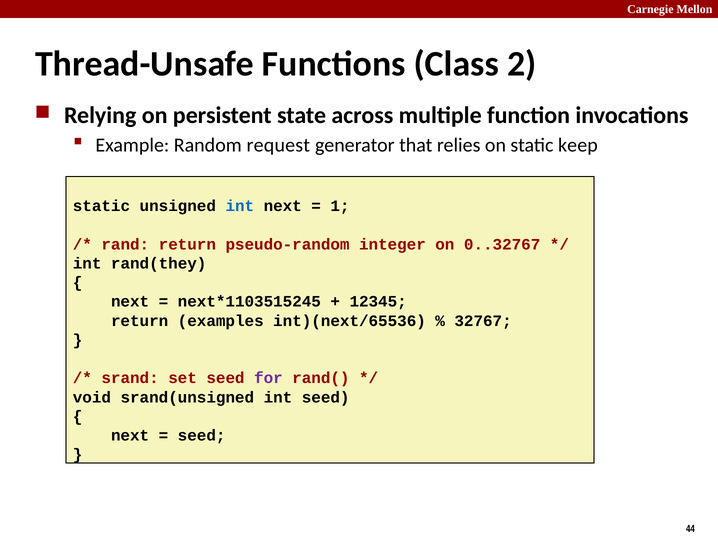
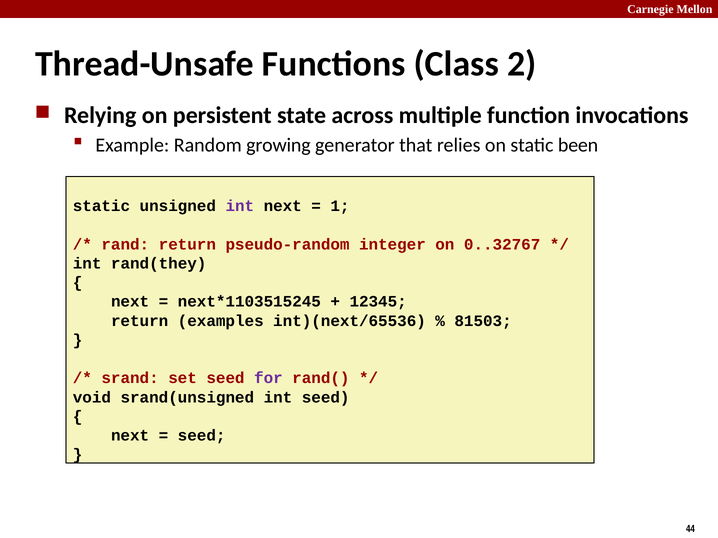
request: request -> growing (278, 146)
keep: keep -> been (578, 146)
int colour: blue -> purple (240, 206)
32767: 32767 -> 81503 (483, 321)
